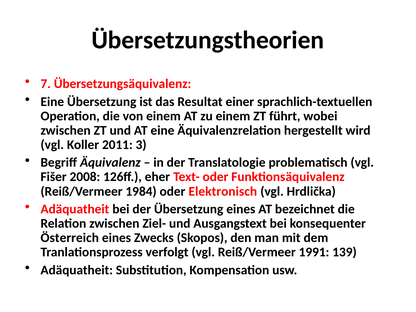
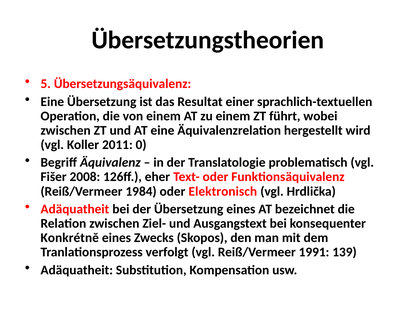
7: 7 -> 5 (46, 84)
3: 3 -> 0 (141, 145)
Österreich: Österreich -> Konkrétně (70, 238)
